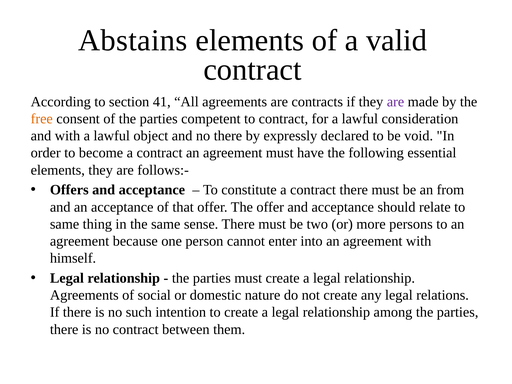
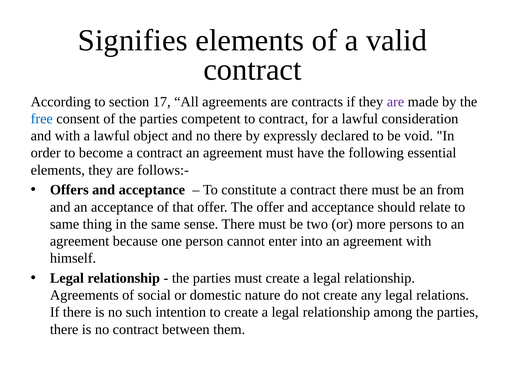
Abstains: Abstains -> Signifies (133, 41)
41: 41 -> 17 (162, 102)
free colour: orange -> blue (42, 119)
